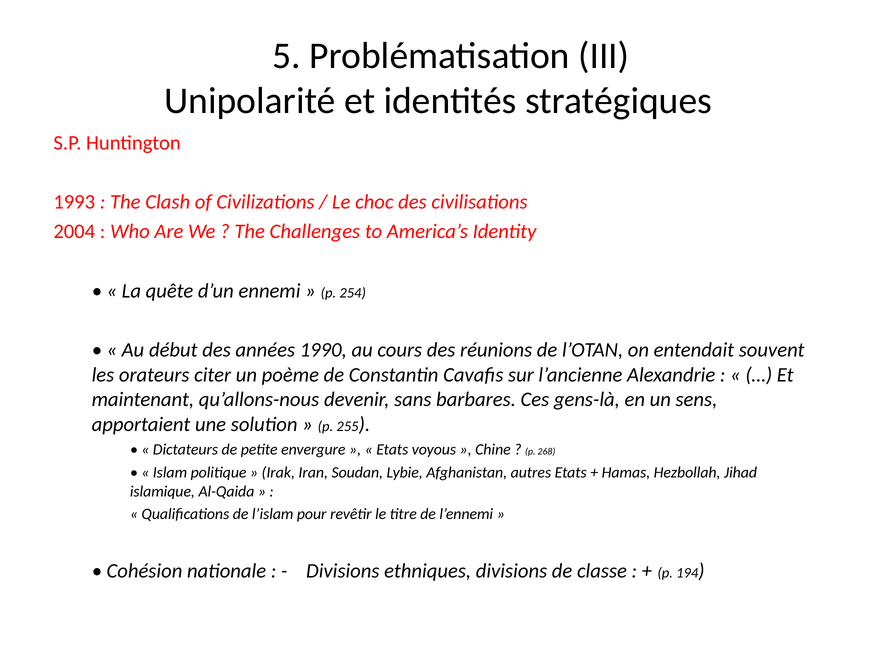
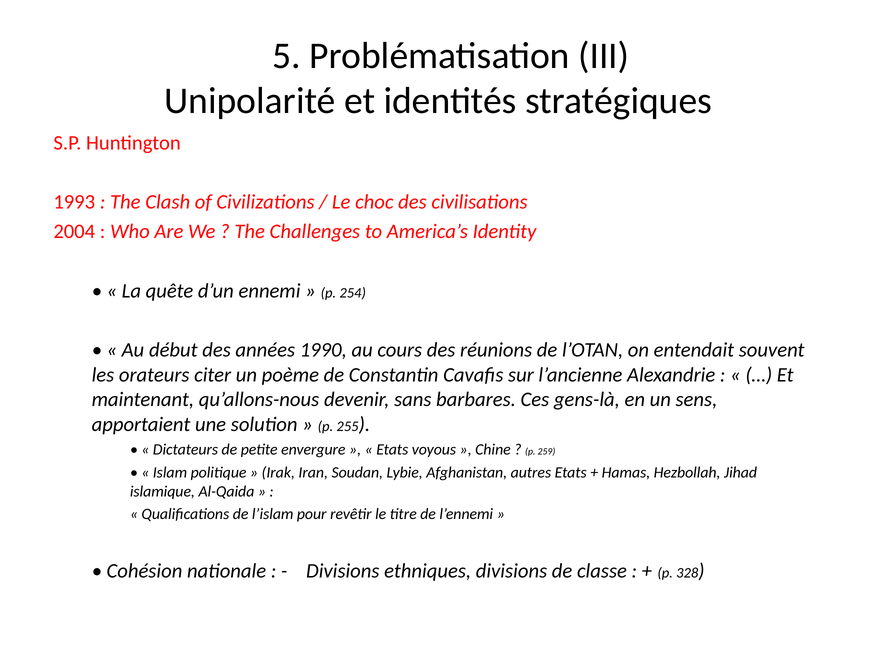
268: 268 -> 259 (546, 452)
194: 194 -> 328 (687, 573)
